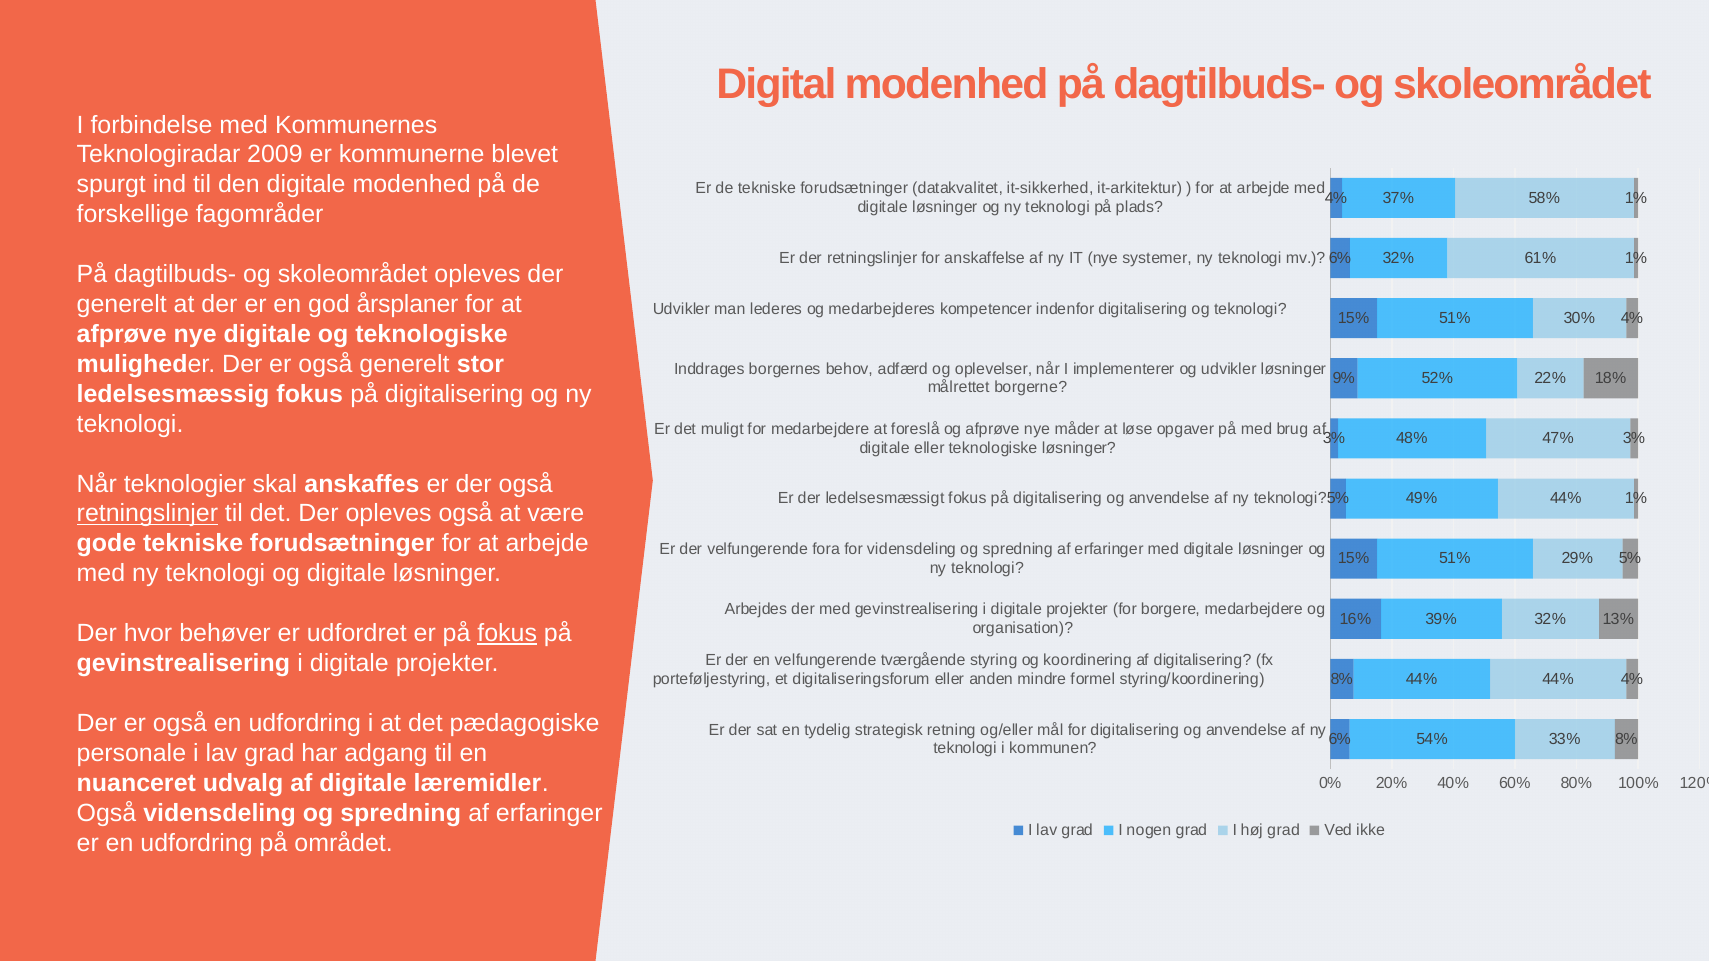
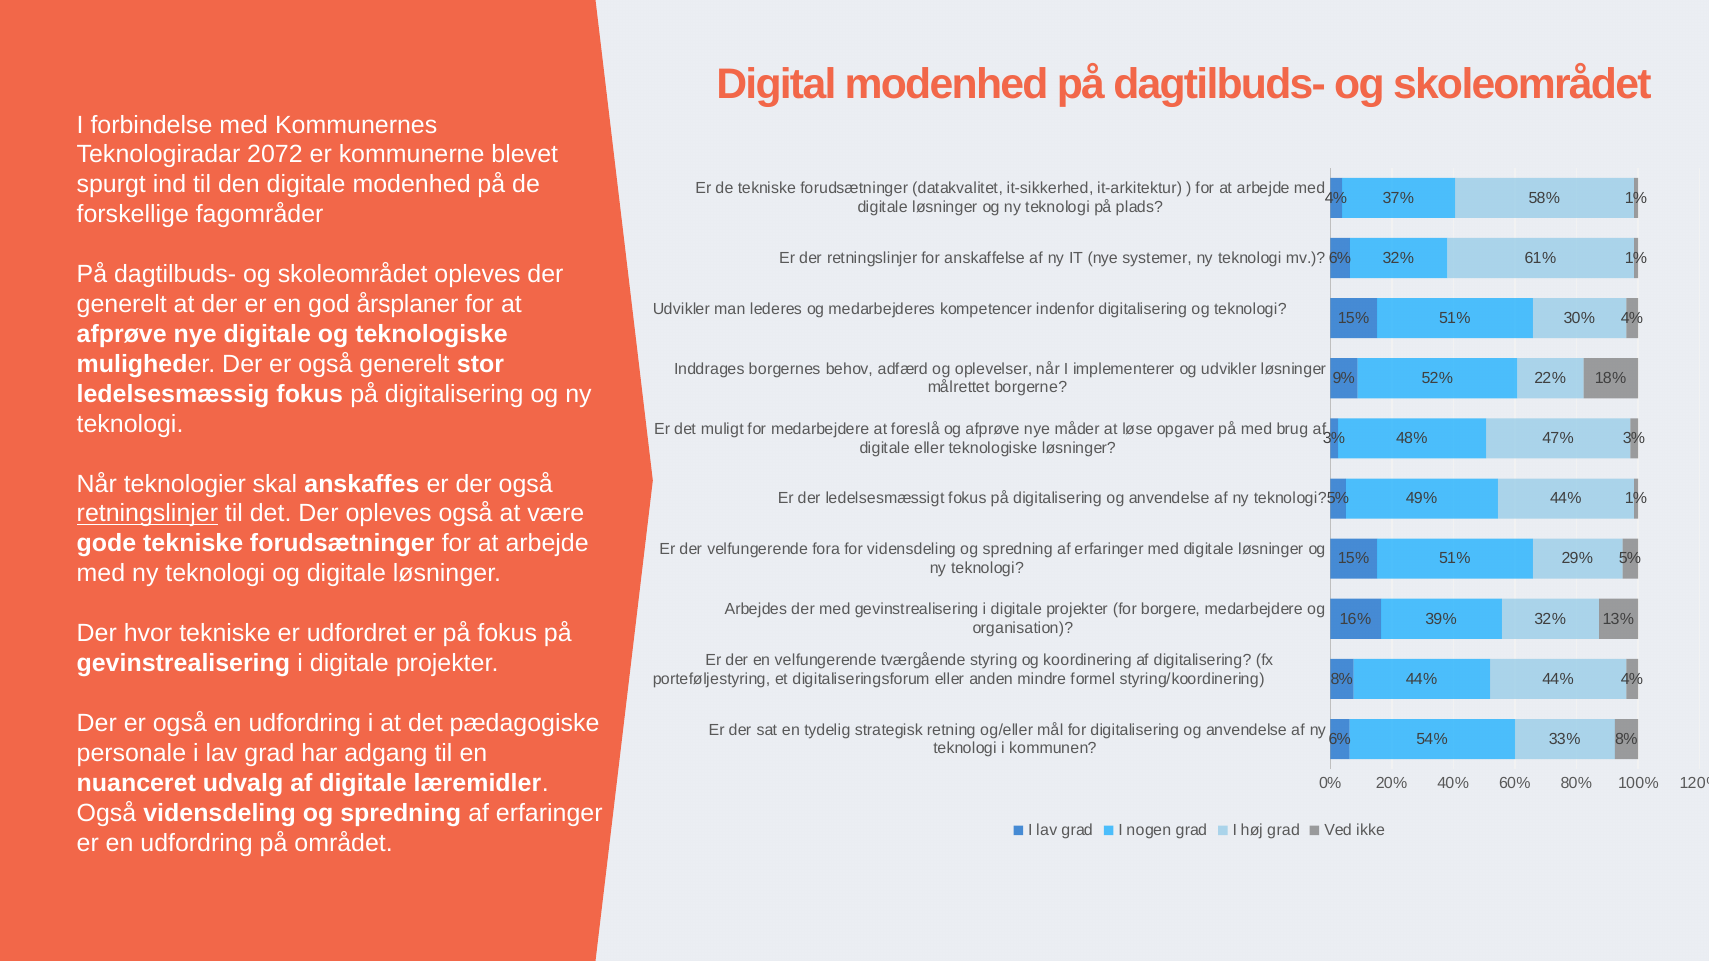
2009: 2009 -> 2072 (275, 155)
hvor behøver: behøver -> tekniske (225, 634)
fokus underline: present -> none (507, 634)
